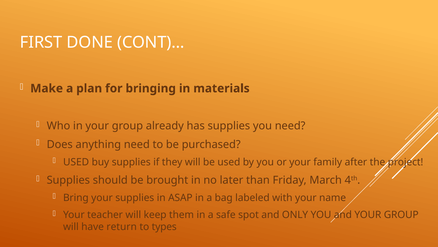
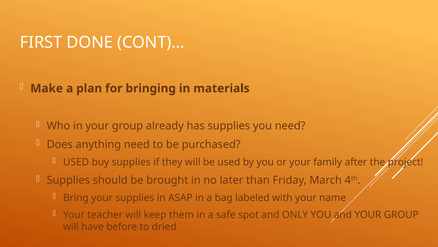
return: return -> before (122, 226)
types: types -> dried (164, 226)
